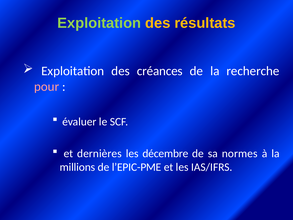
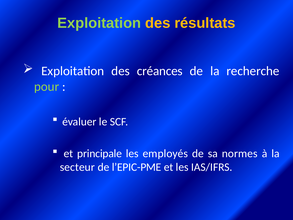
pour colour: pink -> light green (47, 86)
dernières: dernières -> principale (100, 153)
décembre: décembre -> employés (165, 153)
millions: millions -> secteur (77, 167)
